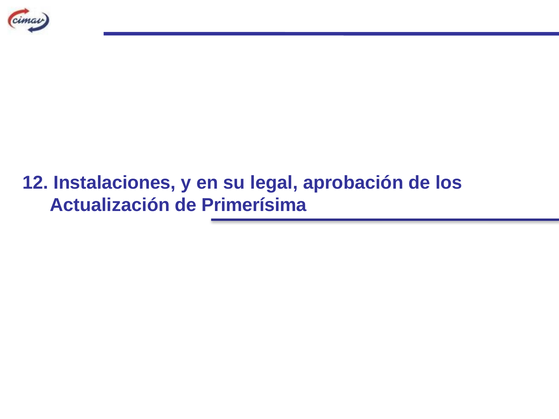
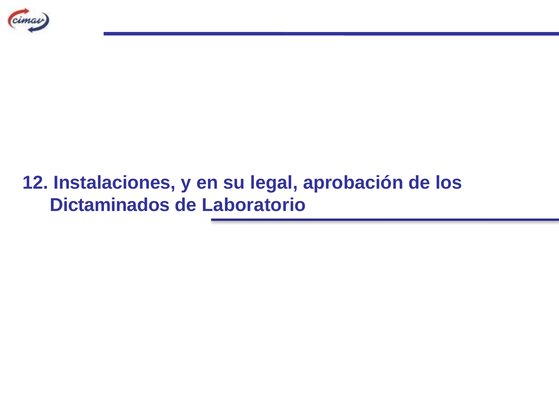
Actualización: Actualización -> Dictaminados (110, 205)
Primerísima: Primerísima -> Laboratorio (254, 205)
